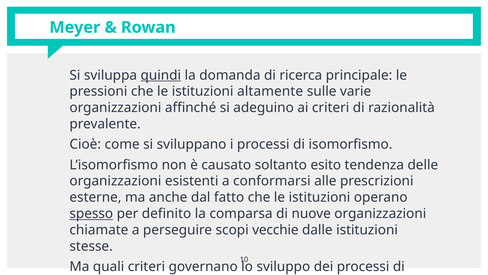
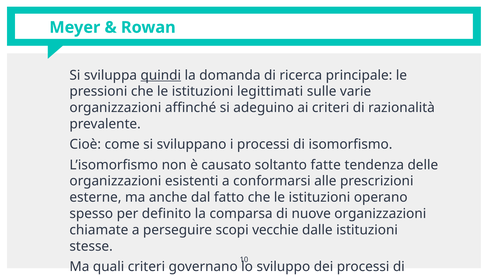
altamente: altamente -> legittimati (270, 91)
esito: esito -> fatte (326, 165)
spesso underline: present -> none (91, 213)
